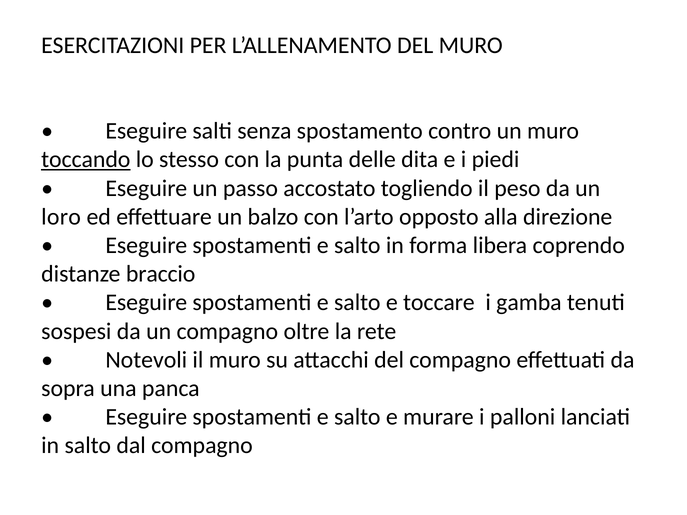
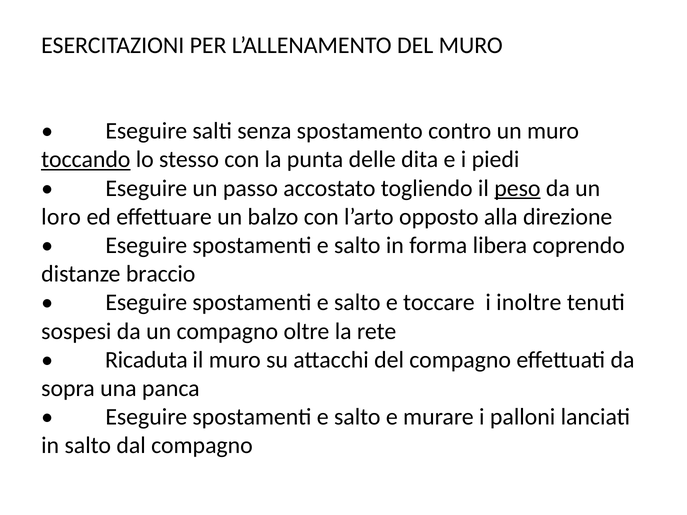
peso underline: none -> present (517, 188)
gamba: gamba -> inoltre (529, 303)
Notevoli: Notevoli -> Ricaduta (146, 360)
